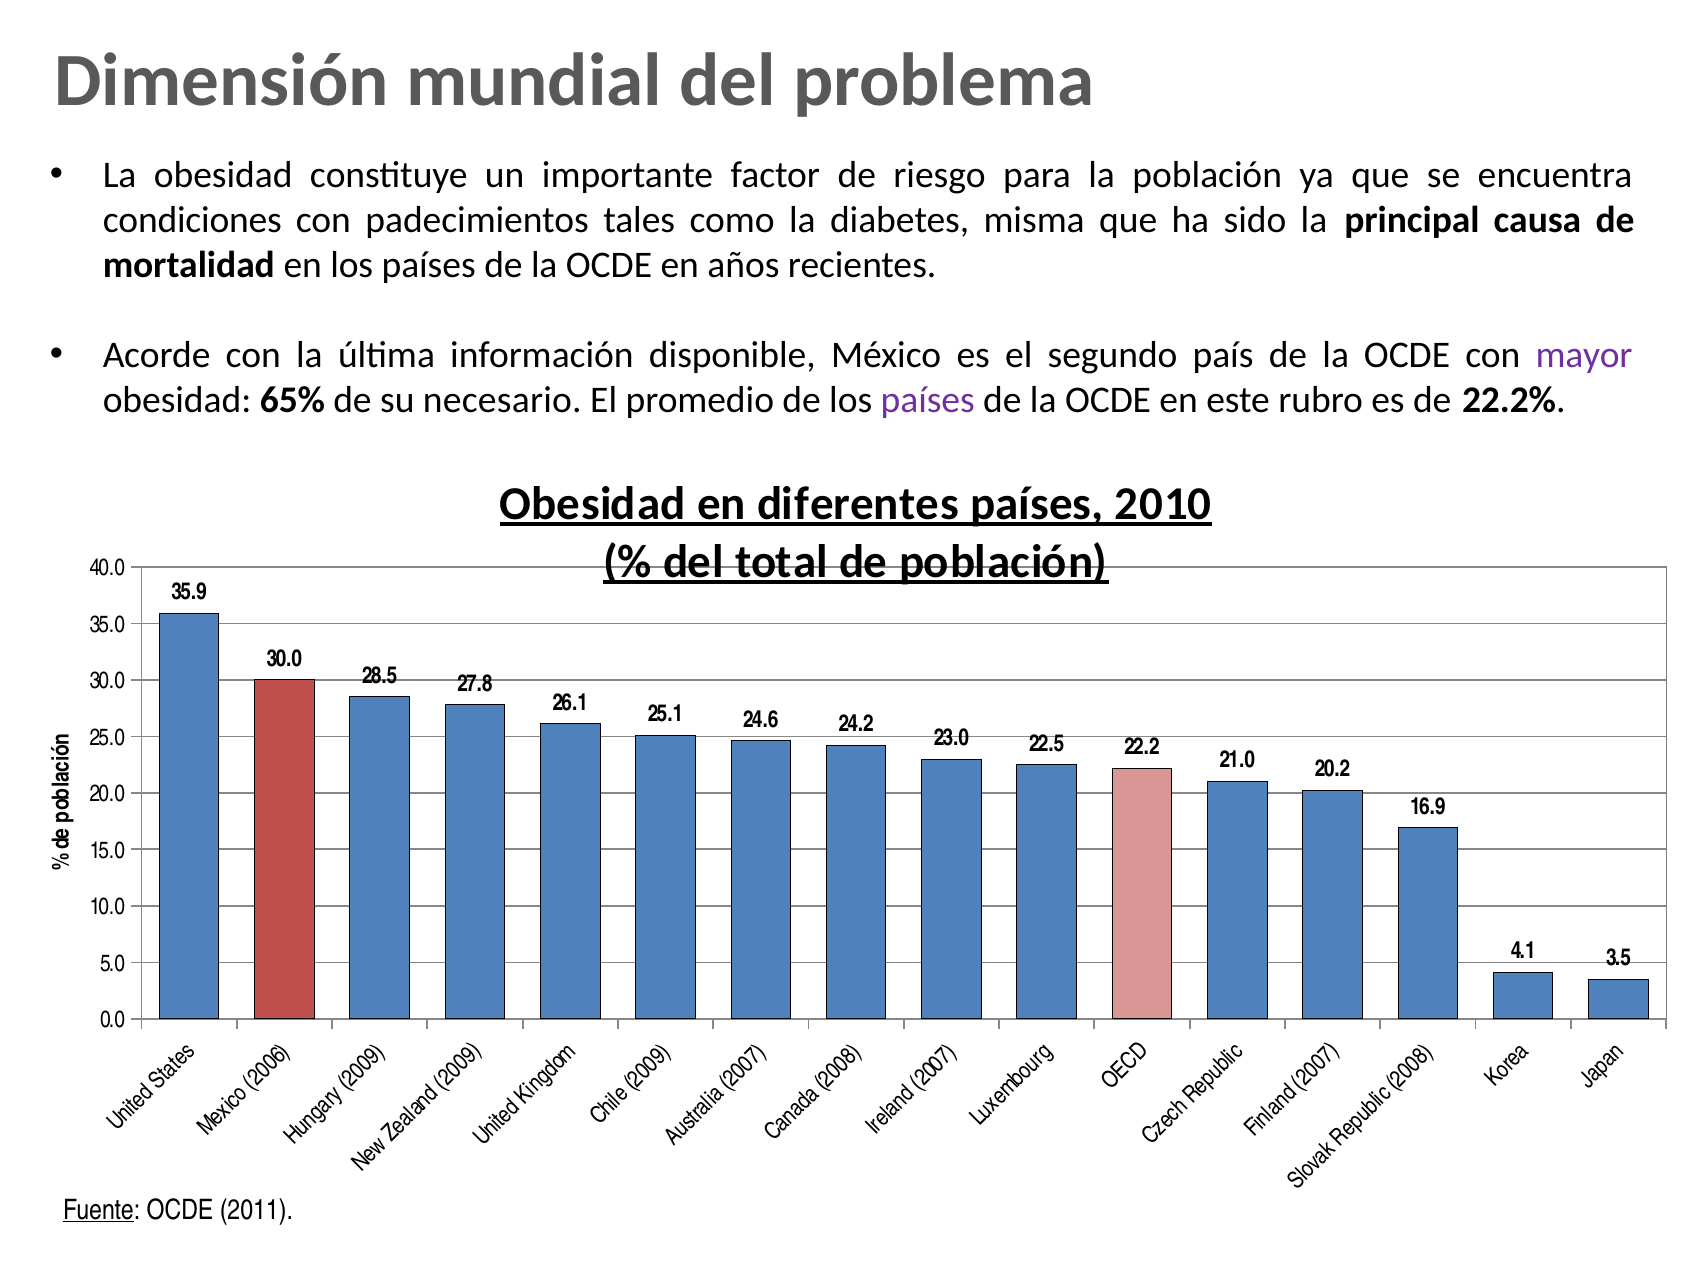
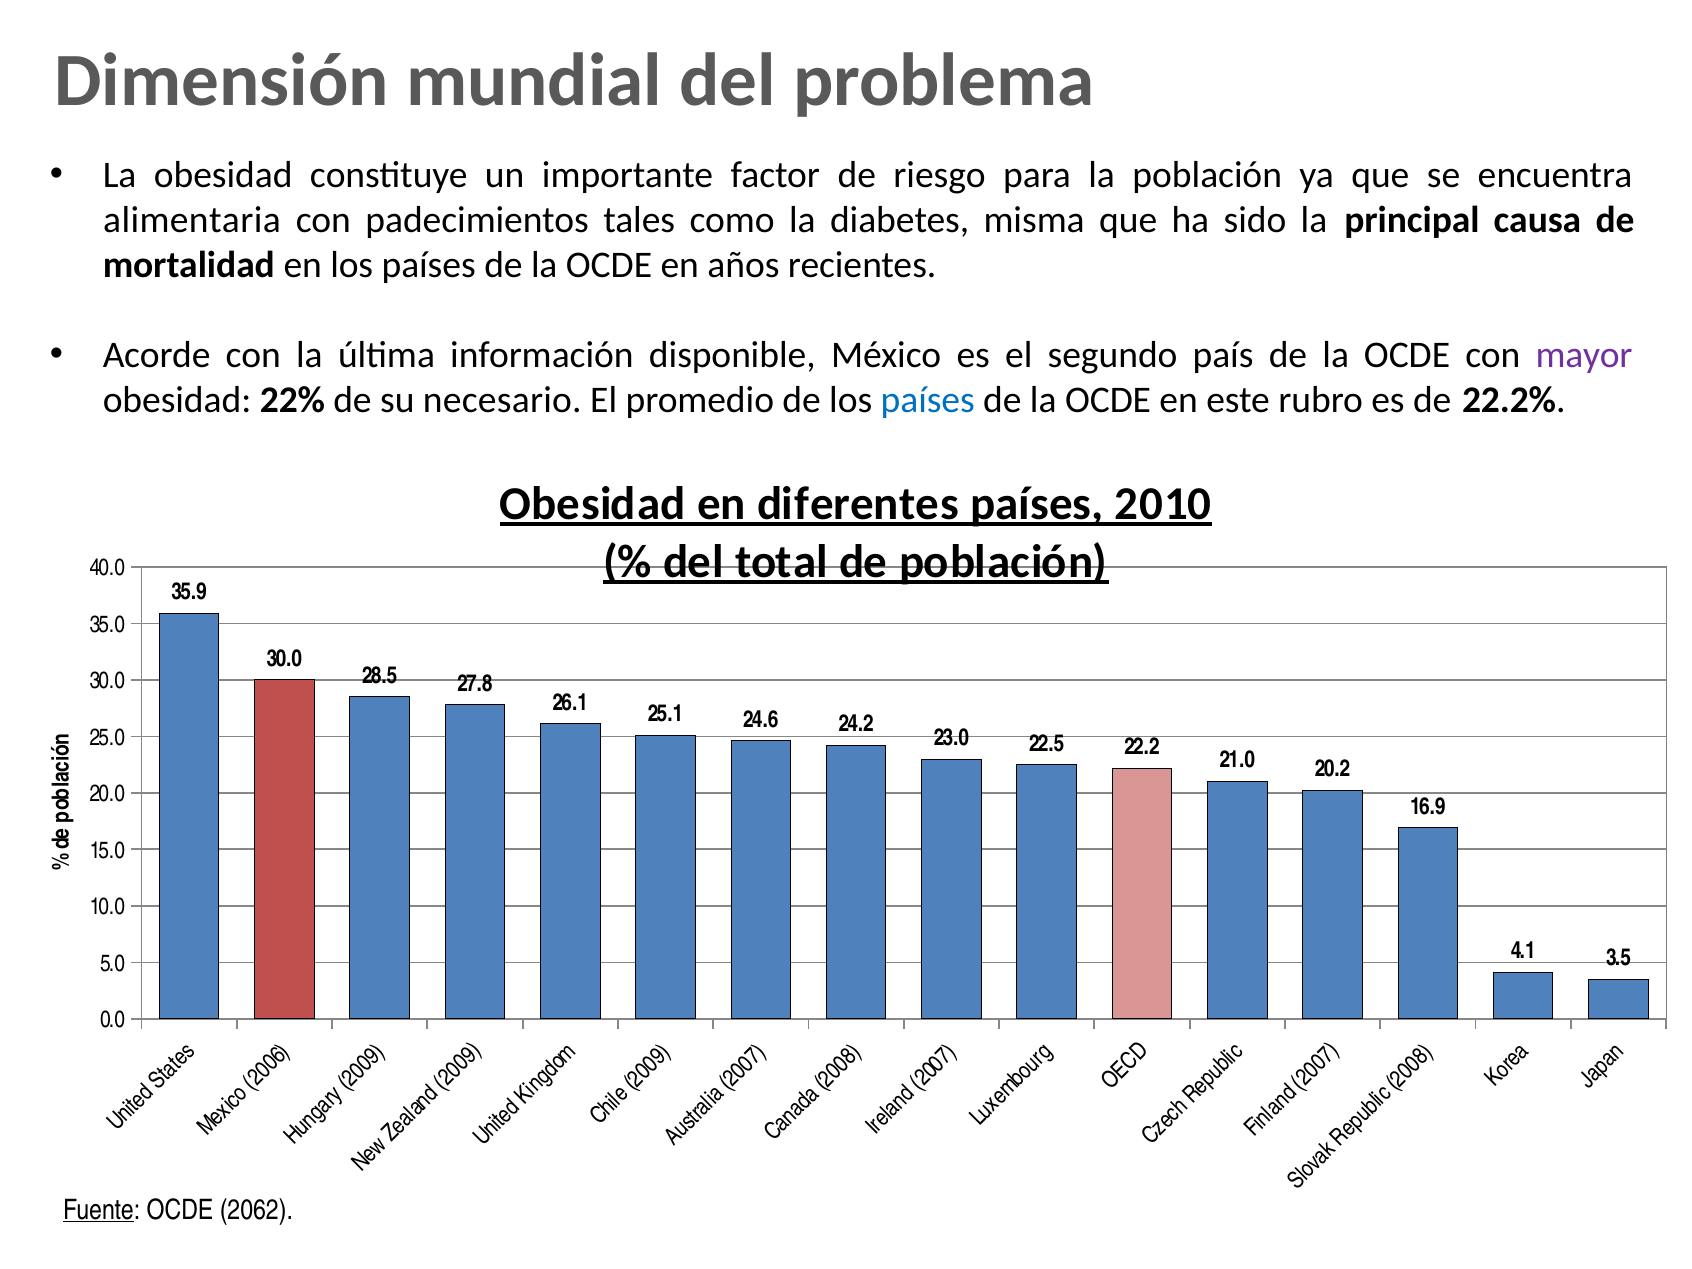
condiciones: condiciones -> alimentaria (192, 220)
65%: 65% -> 22% (292, 400)
países colour: purple -> blue (928, 400)
2011: 2011 -> 2062 (256, 1210)
